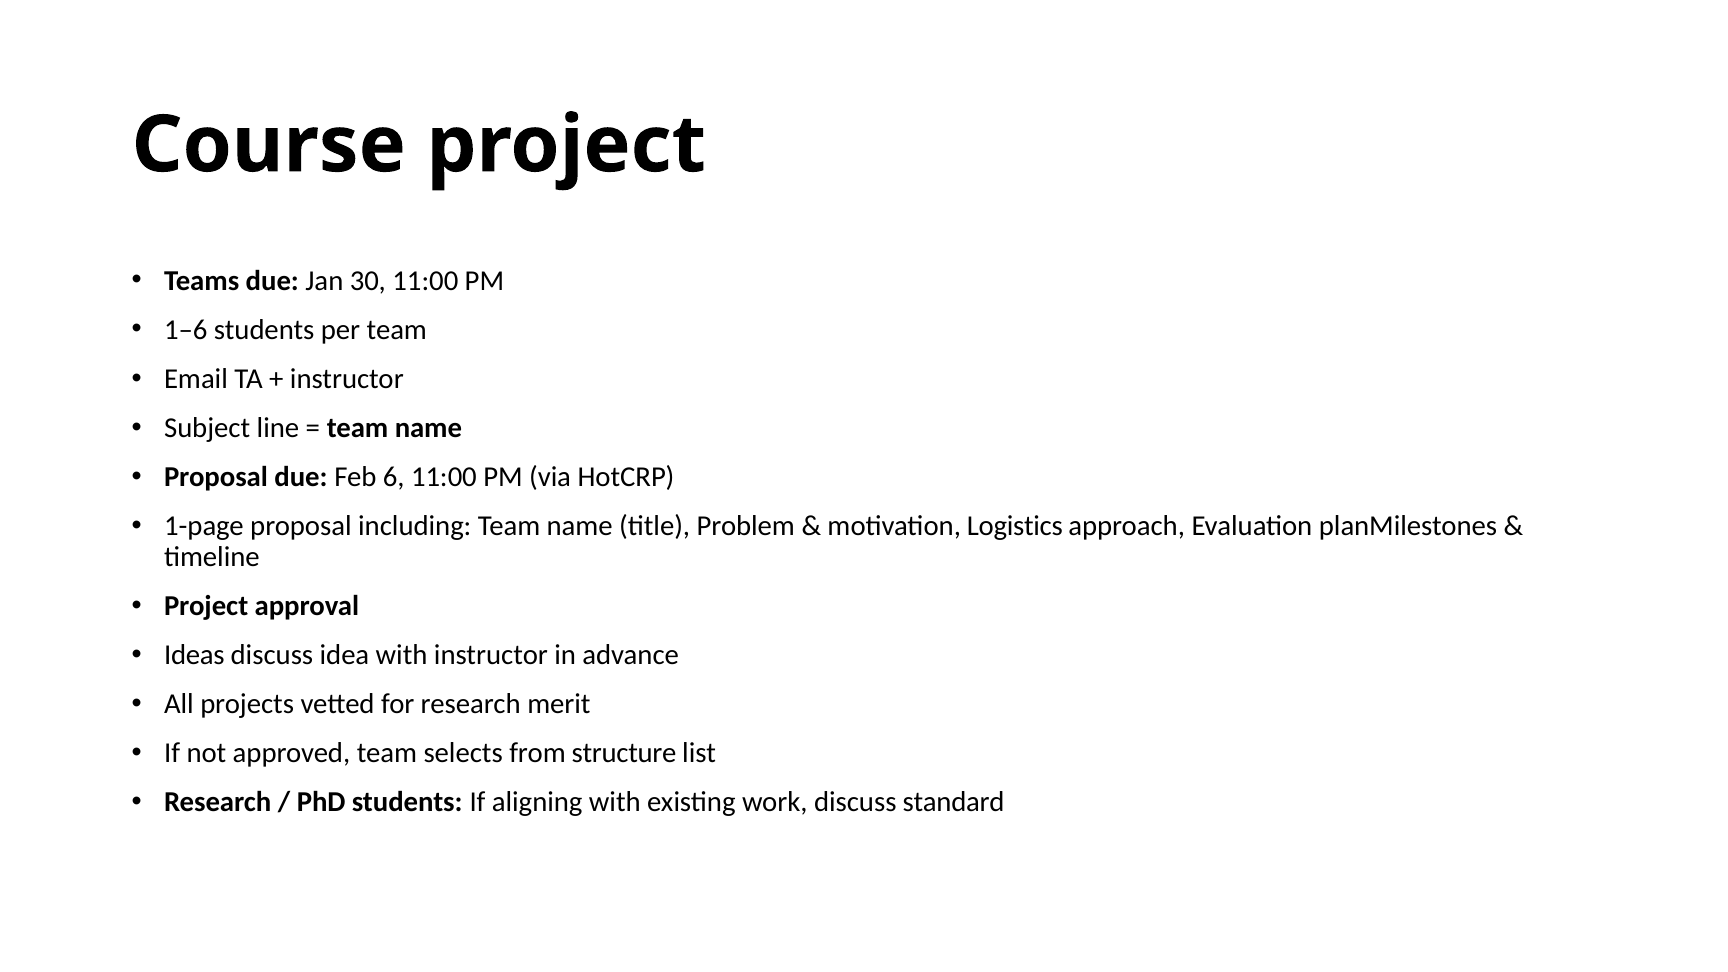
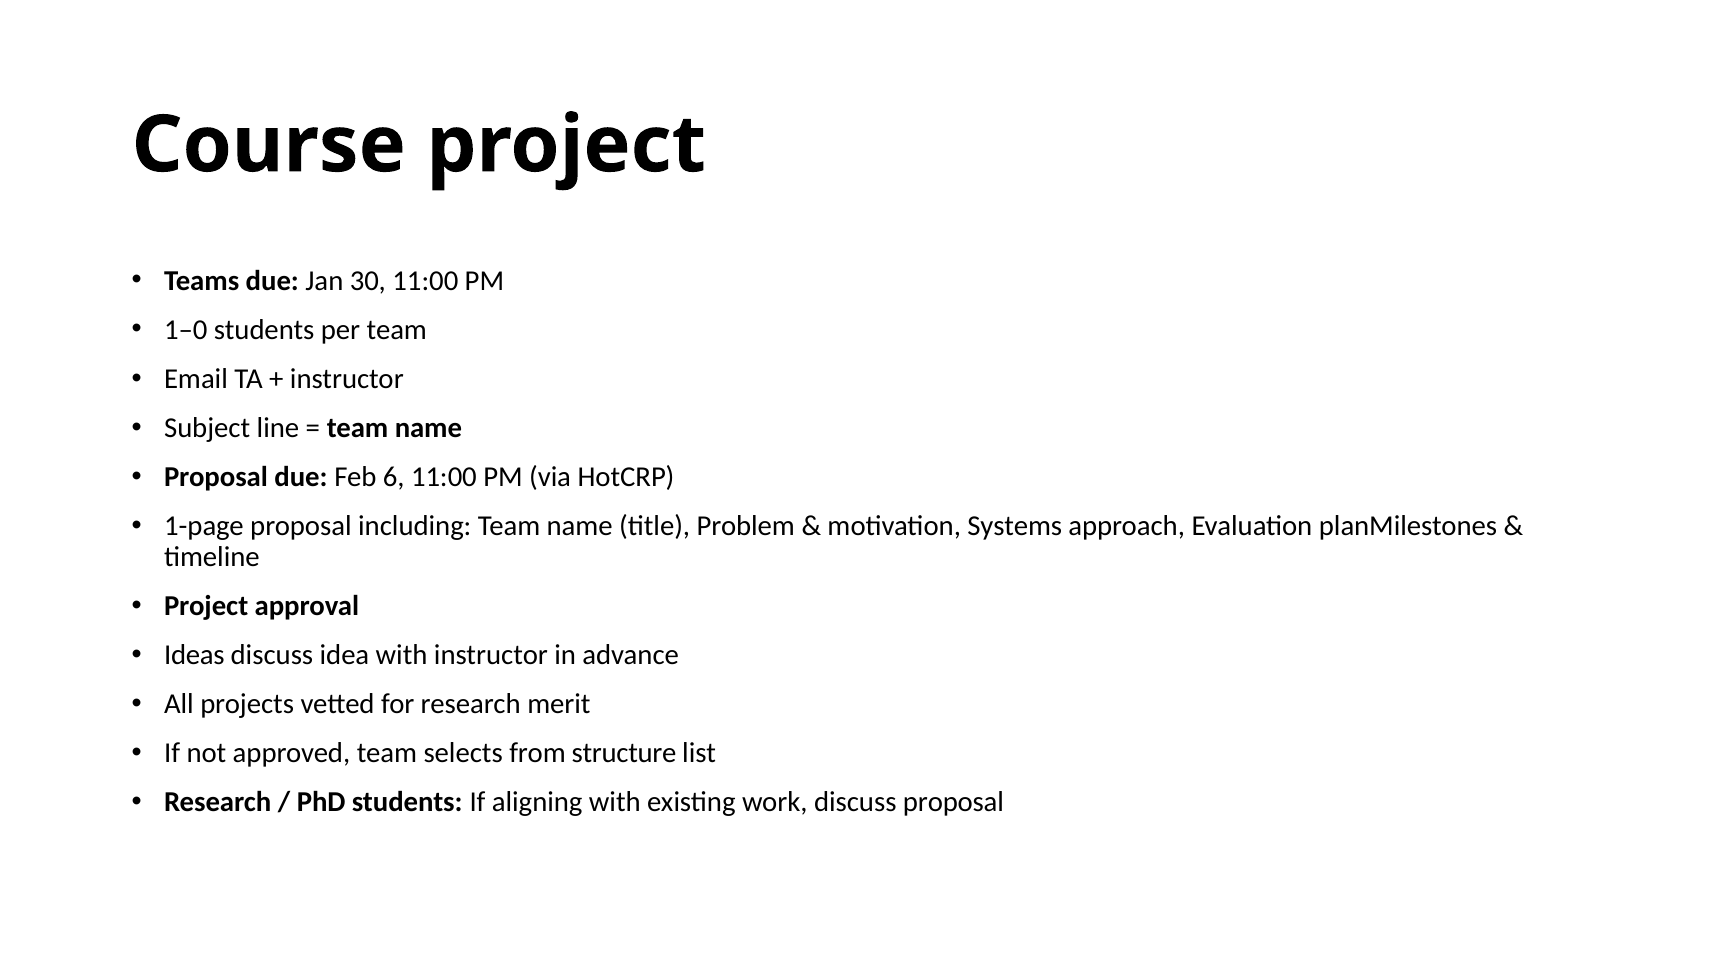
1–6: 1–6 -> 1–0 (186, 330)
Logistics: Logistics -> Systems (1015, 526)
discuss standard: standard -> proposal (953, 802)
